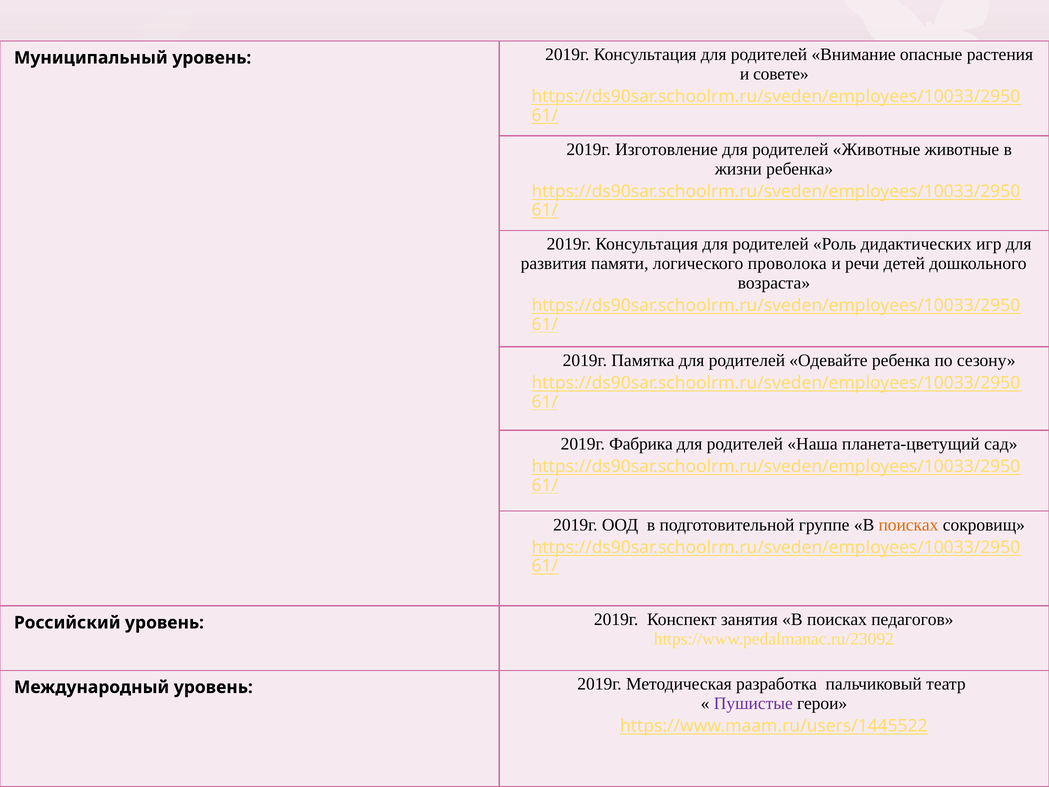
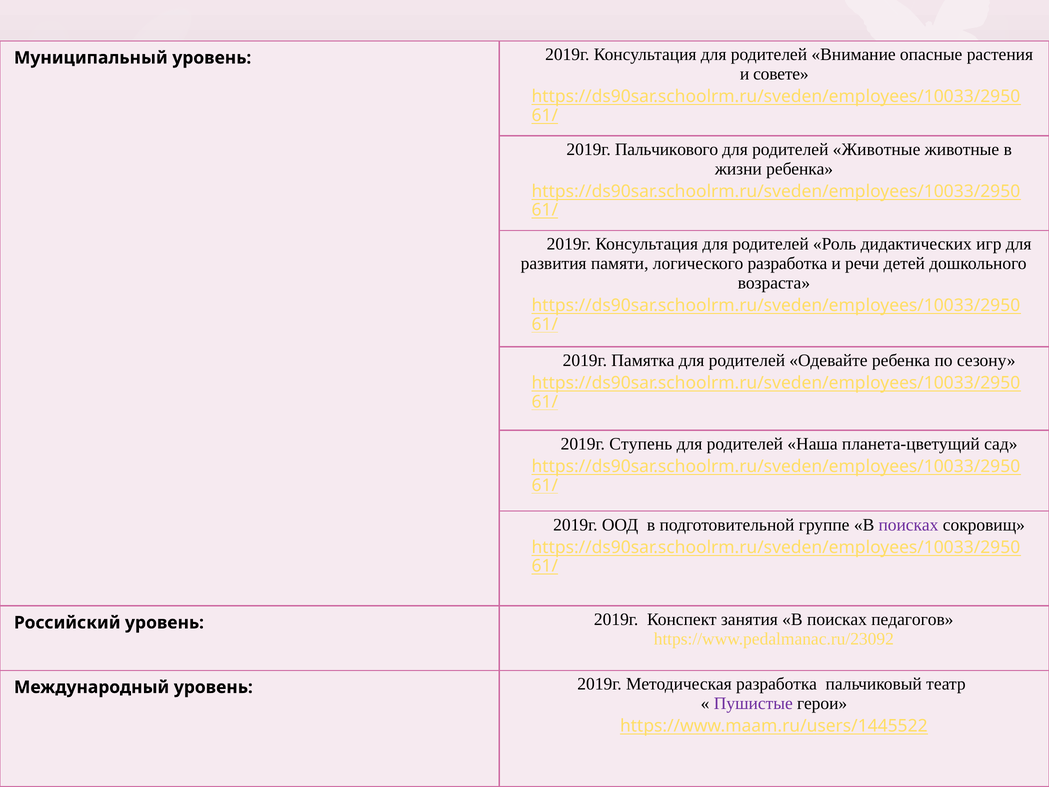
Изготовление: Изготовление -> Пальчикового (667, 149)
логического проволока: проволока -> разработка (787, 264)
Фабрика: Фабрика -> Ступень (641, 444)
поисках colour: orange -> purple (908, 525)
